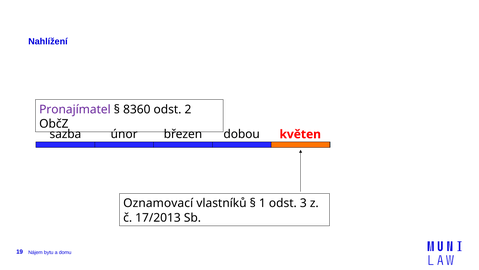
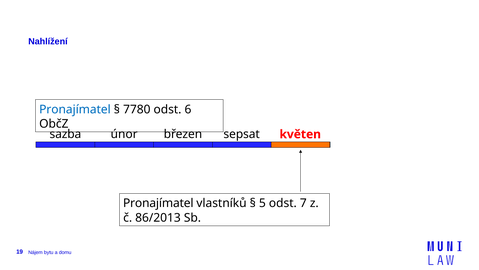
Pronajímatel colour: purple -> blue (75, 109)
8360: 8360 -> 7780 (137, 109)
2: 2 -> 6 (188, 109)
dobou: dobou -> sepsat (242, 134)
Oznamovací: Oznamovací -> Pronajímatel (158, 203)
1: 1 -> 5 (262, 203)
3: 3 -> 7 (303, 203)
17/2013: 17/2013 -> 86/2013 (158, 217)
